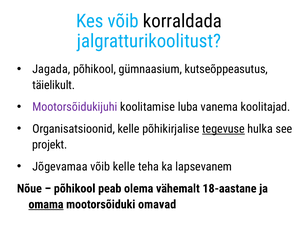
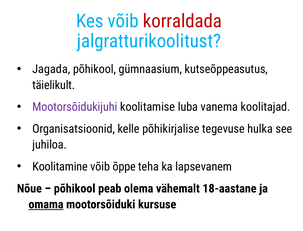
korraldada colour: black -> red (182, 21)
tegevuse underline: present -> none (223, 128)
projekt: projekt -> juhiloa (50, 144)
Jõgevamaa: Jõgevamaa -> Koolitamine (60, 166)
võib kelle: kelle -> õppe (124, 166)
omavad: omavad -> kursuse (157, 204)
